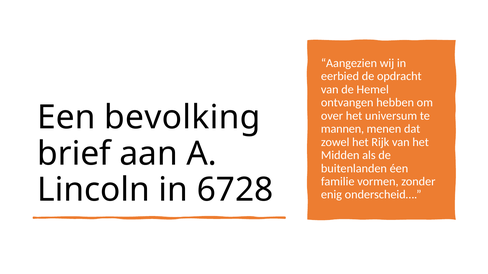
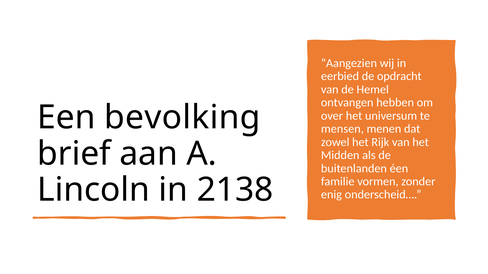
mannen: mannen -> mensen (342, 129)
6728: 6728 -> 2138 (235, 190)
